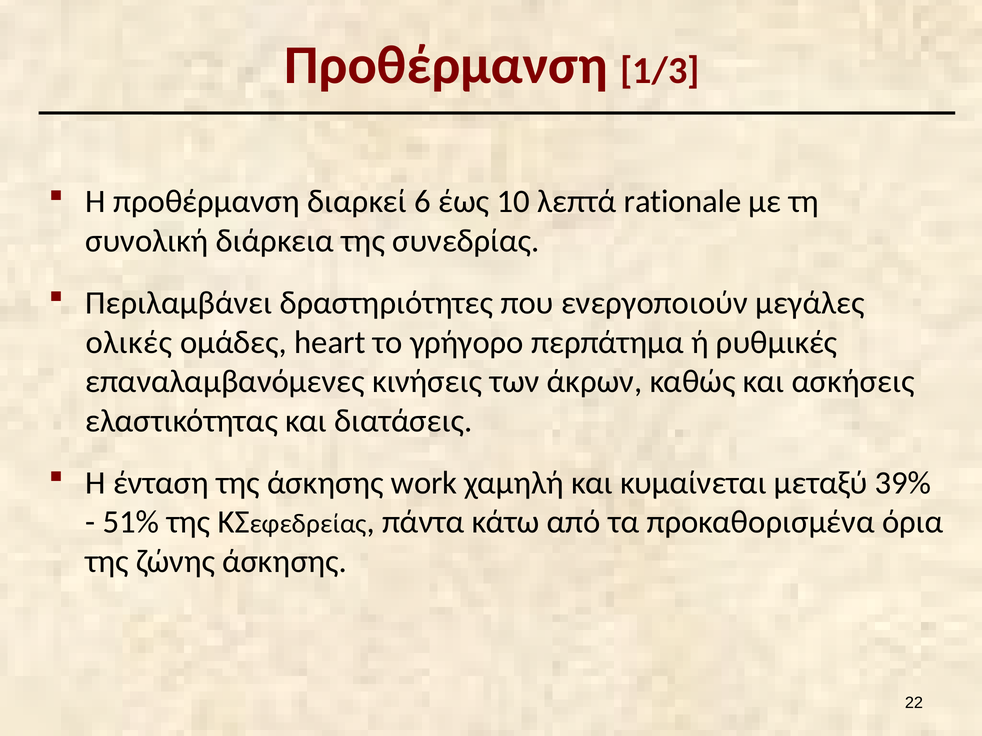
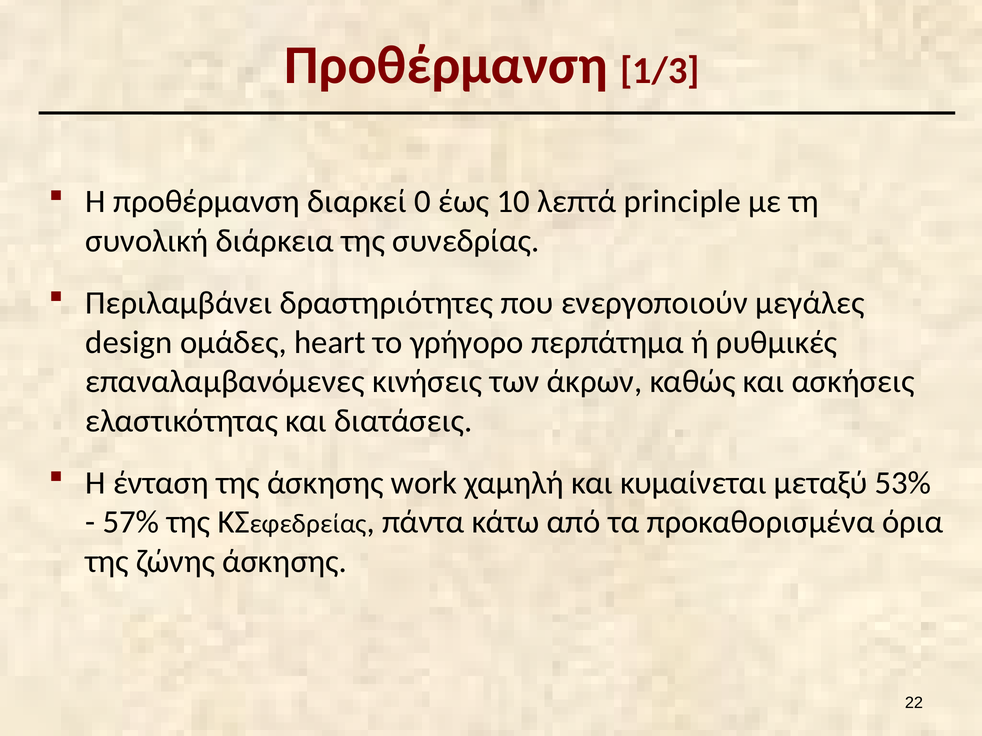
6: 6 -> 0 (423, 202)
rationale: rationale -> principle (682, 202)
ολικές: ολικές -> design (129, 342)
39%: 39% -> 53% (903, 483)
51%: 51% -> 57% (131, 522)
